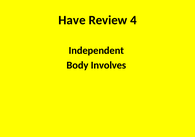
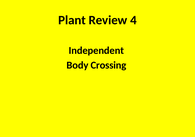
Have: Have -> Plant (72, 20)
Involves: Involves -> Crossing (108, 65)
